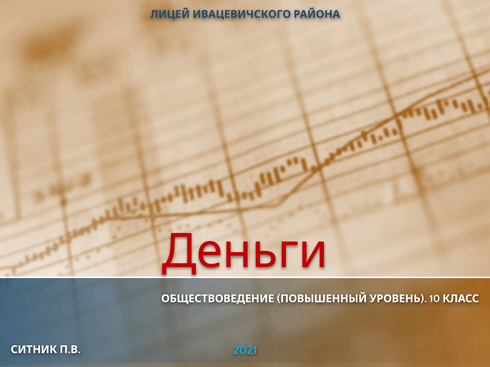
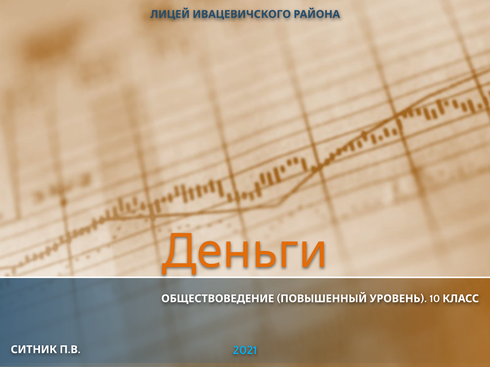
Деньги colour: red -> orange (245, 252)
